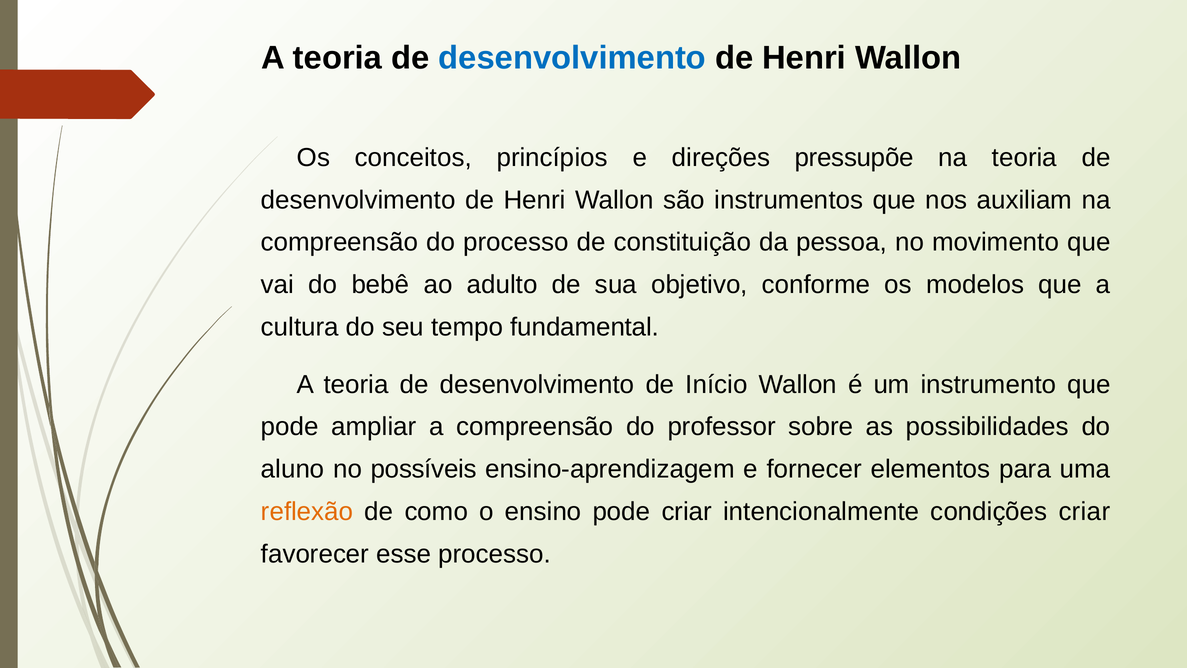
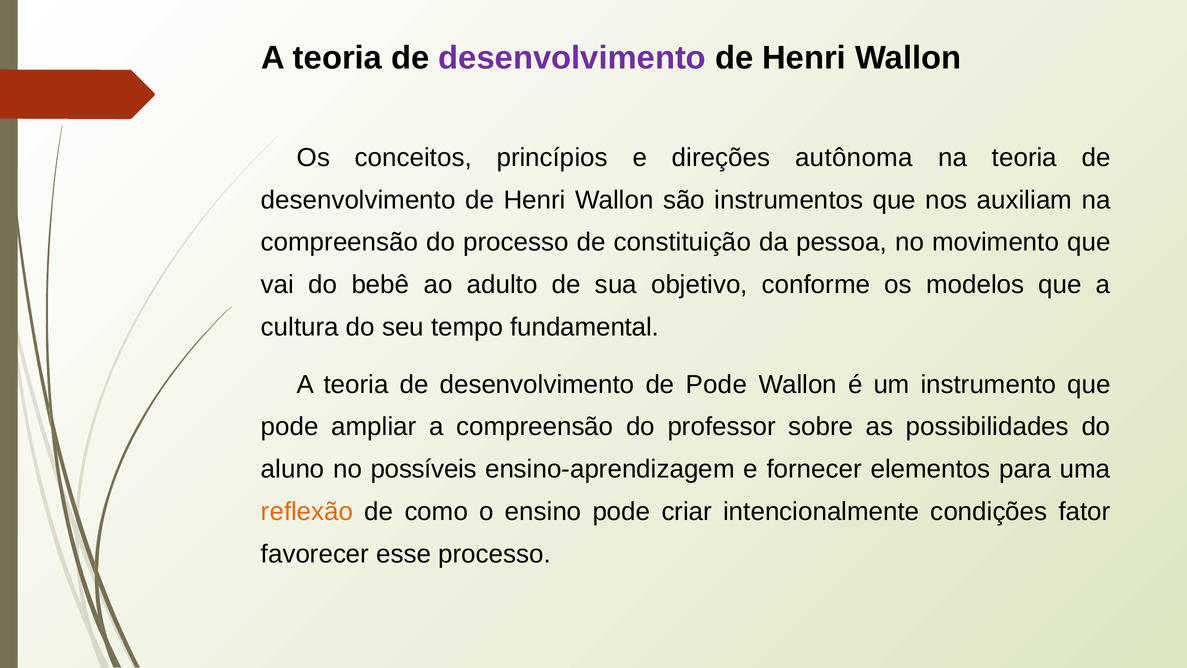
desenvolvimento colour: blue -> purple (572, 58)
pressupõe: pressupõe -> autônoma (854, 158)
de Início: Início -> Pode (716, 384)
condições criar: criar -> fator (1085, 511)
